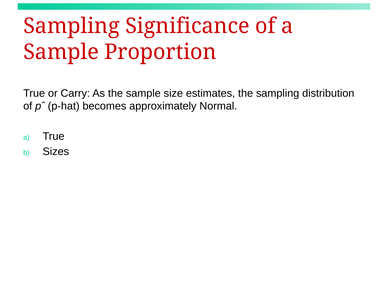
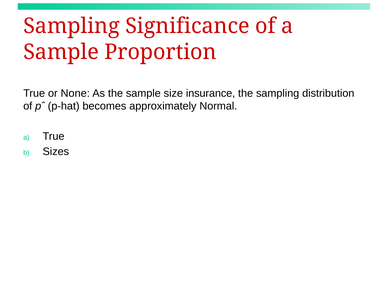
Carry: Carry -> None (75, 93)
estimates: estimates -> insurance (211, 93)
